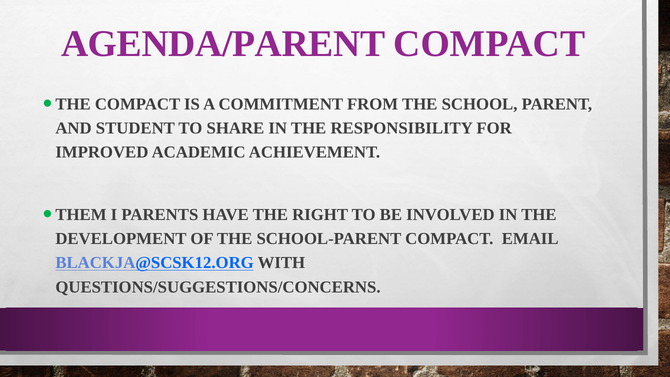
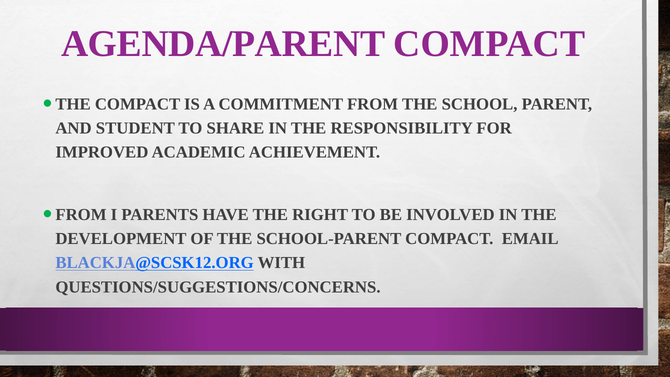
THEM: THEM -> FROM (81, 215)
